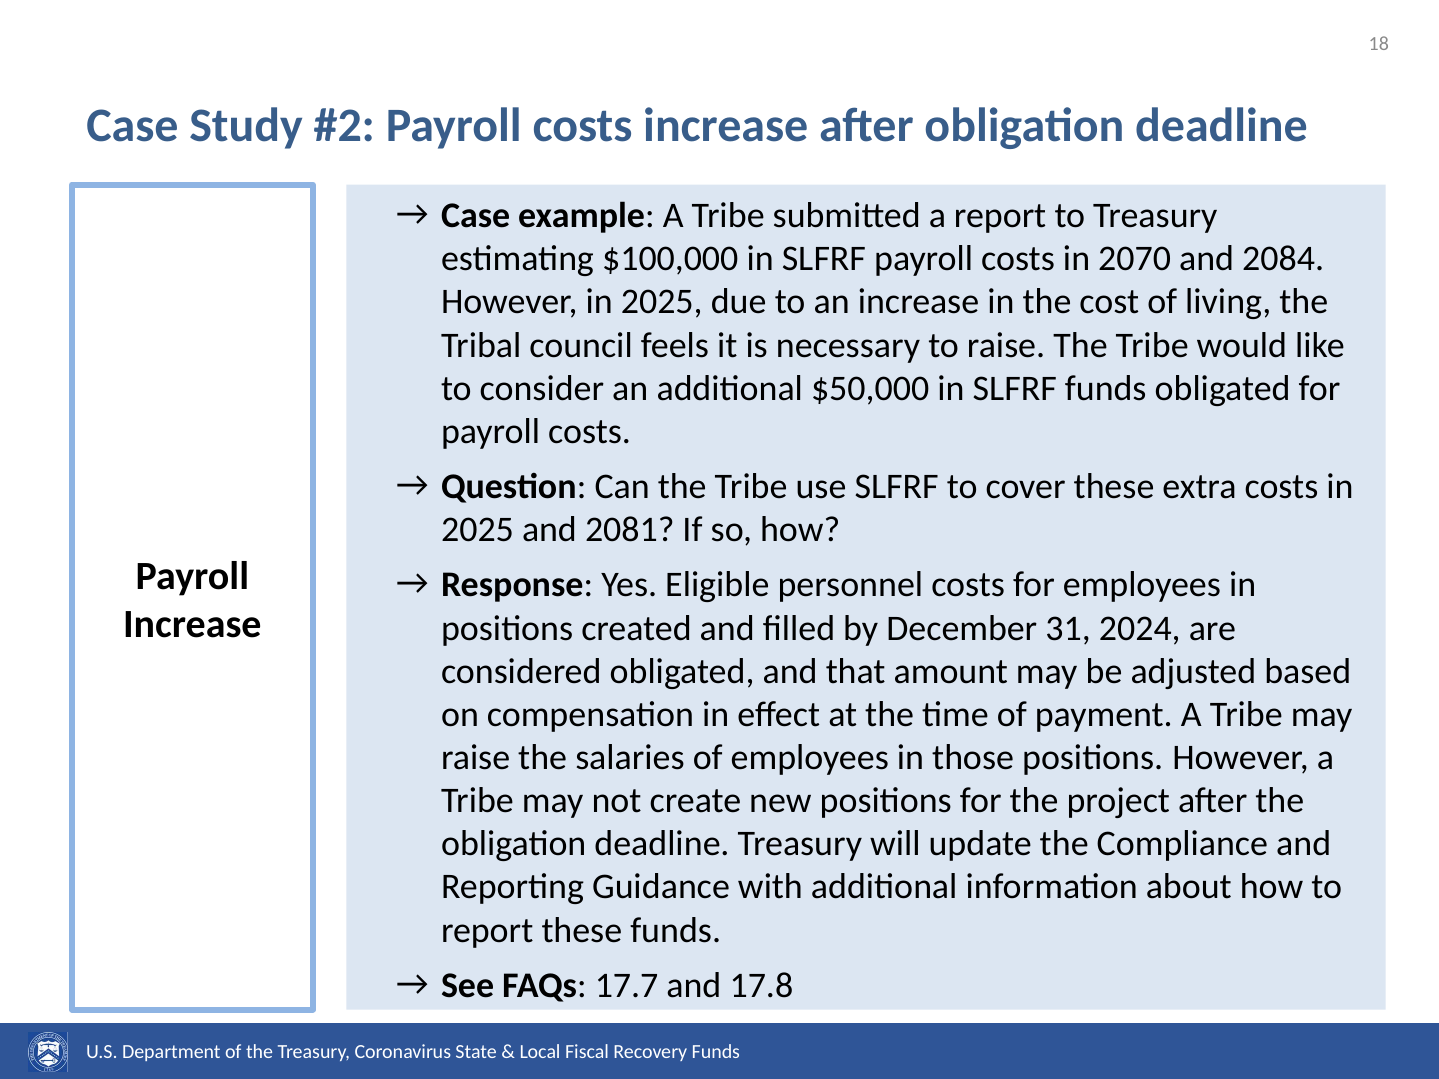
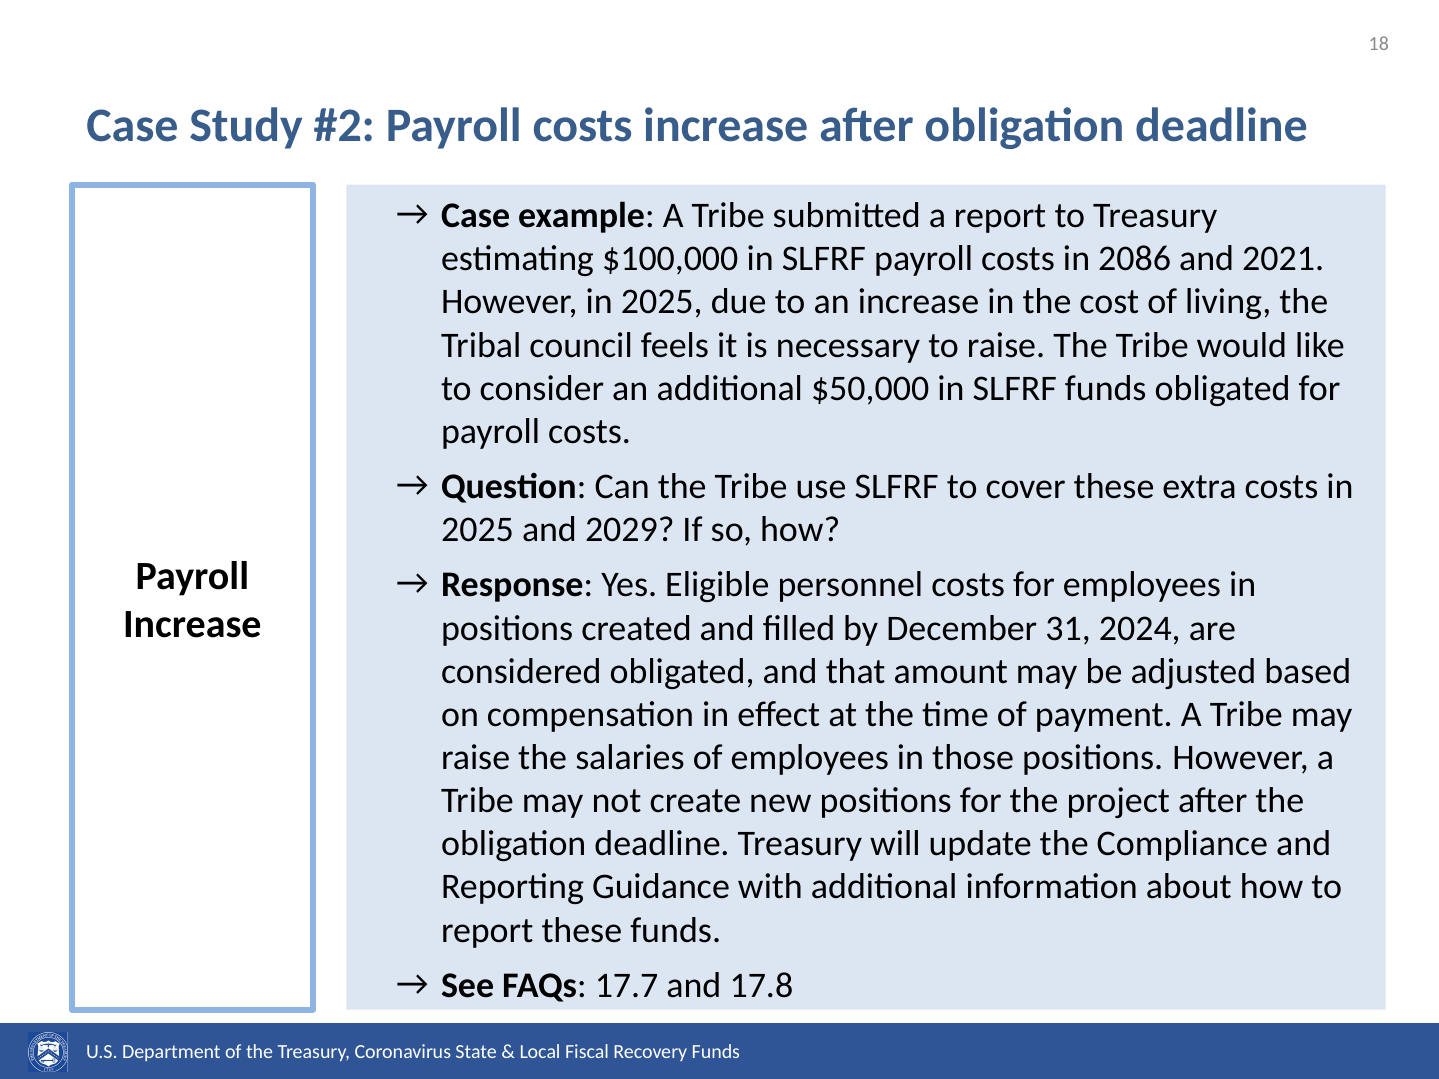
2070: 2070 -> 2086 (1135, 259)
2084: 2084 -> 2021 (1283, 259)
2081: 2081 -> 2029 (630, 530)
